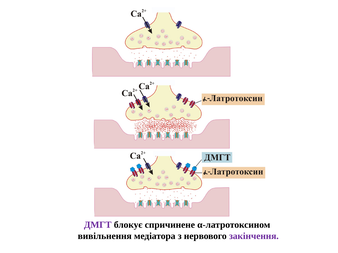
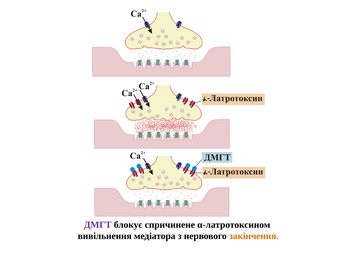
закінчення colour: purple -> orange (254, 236)
